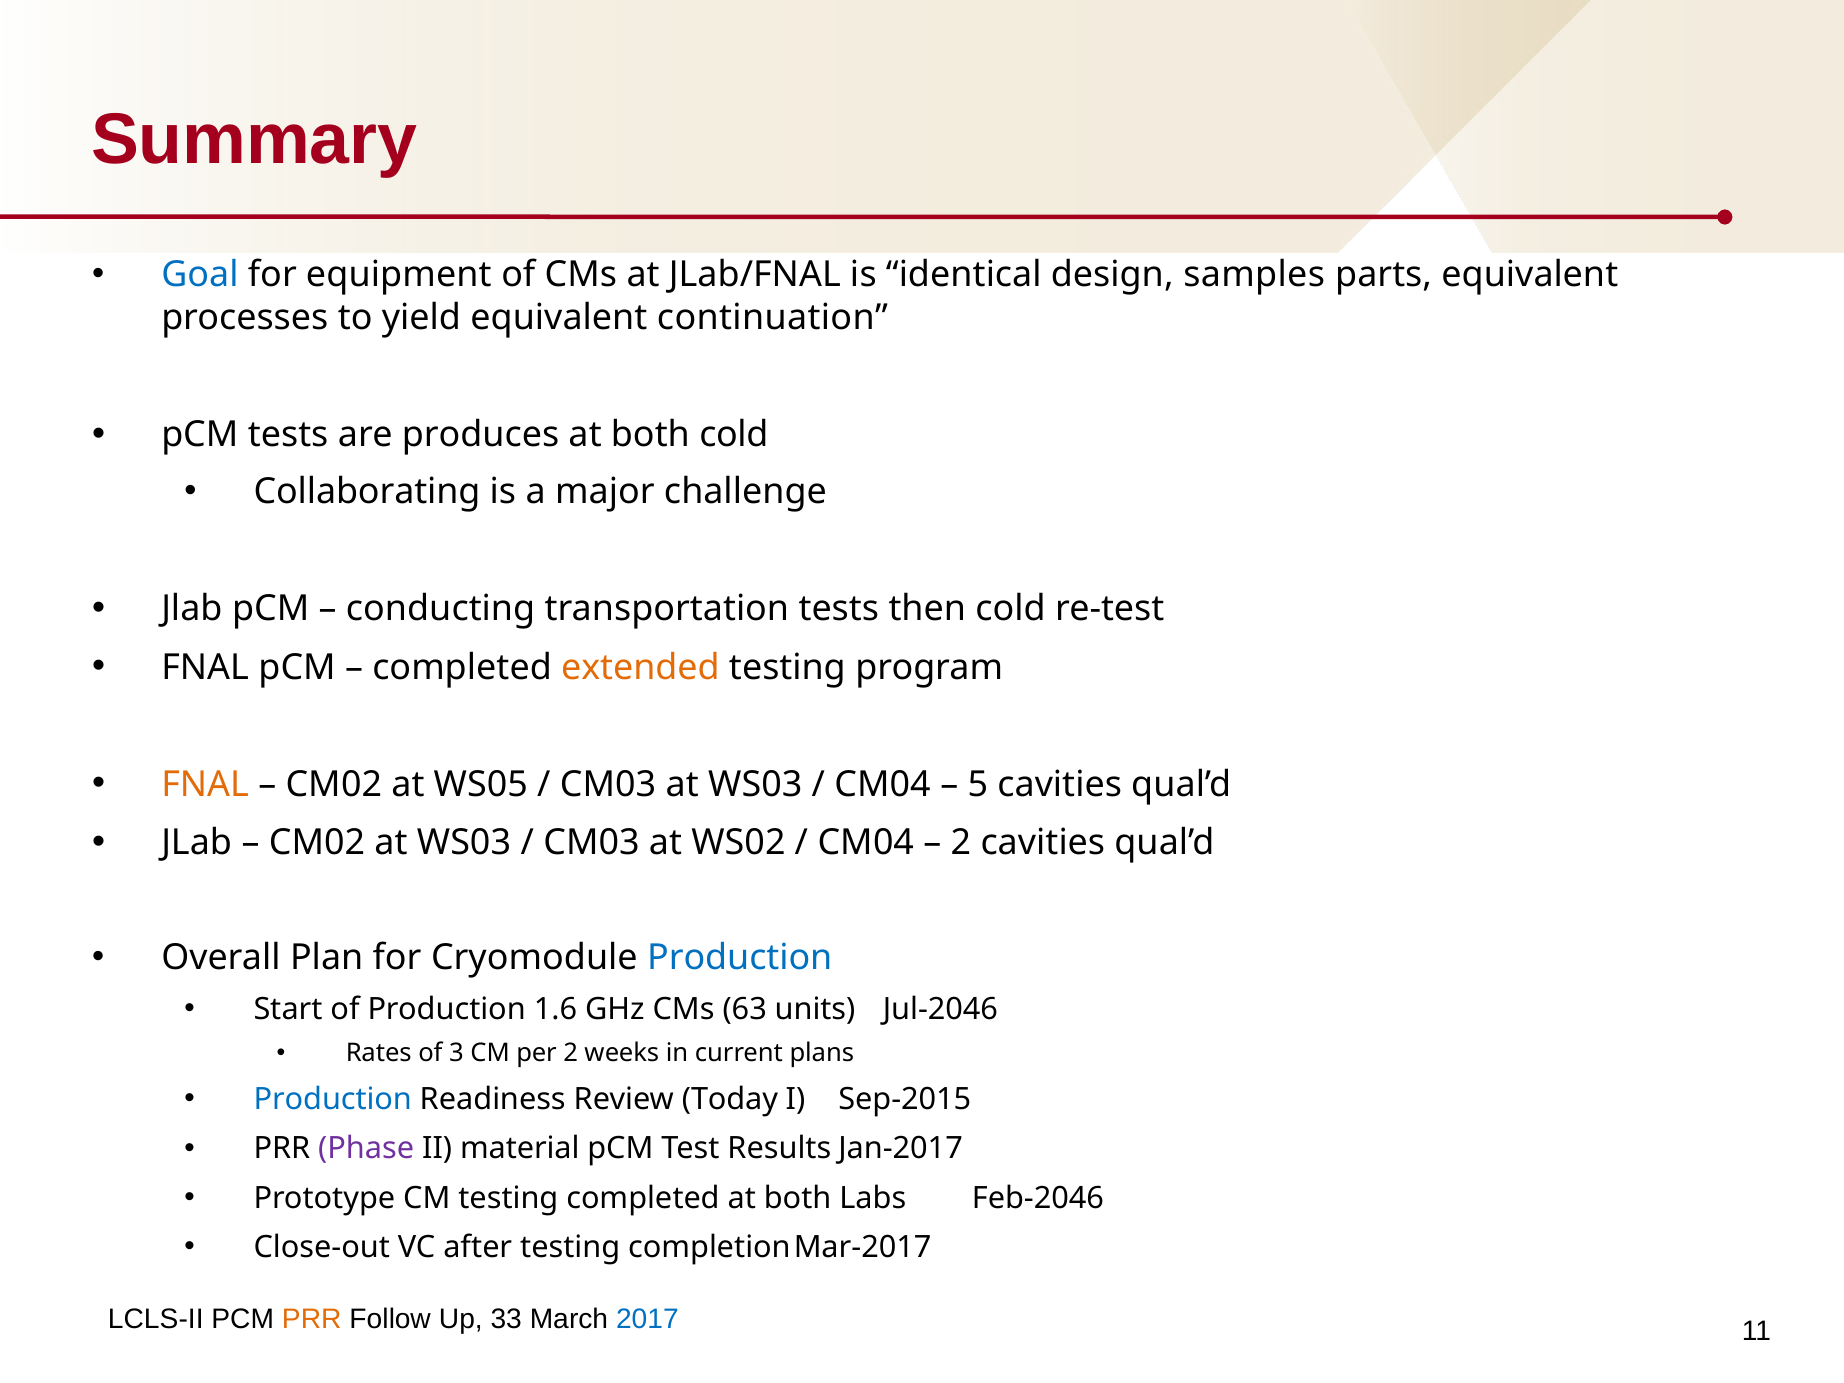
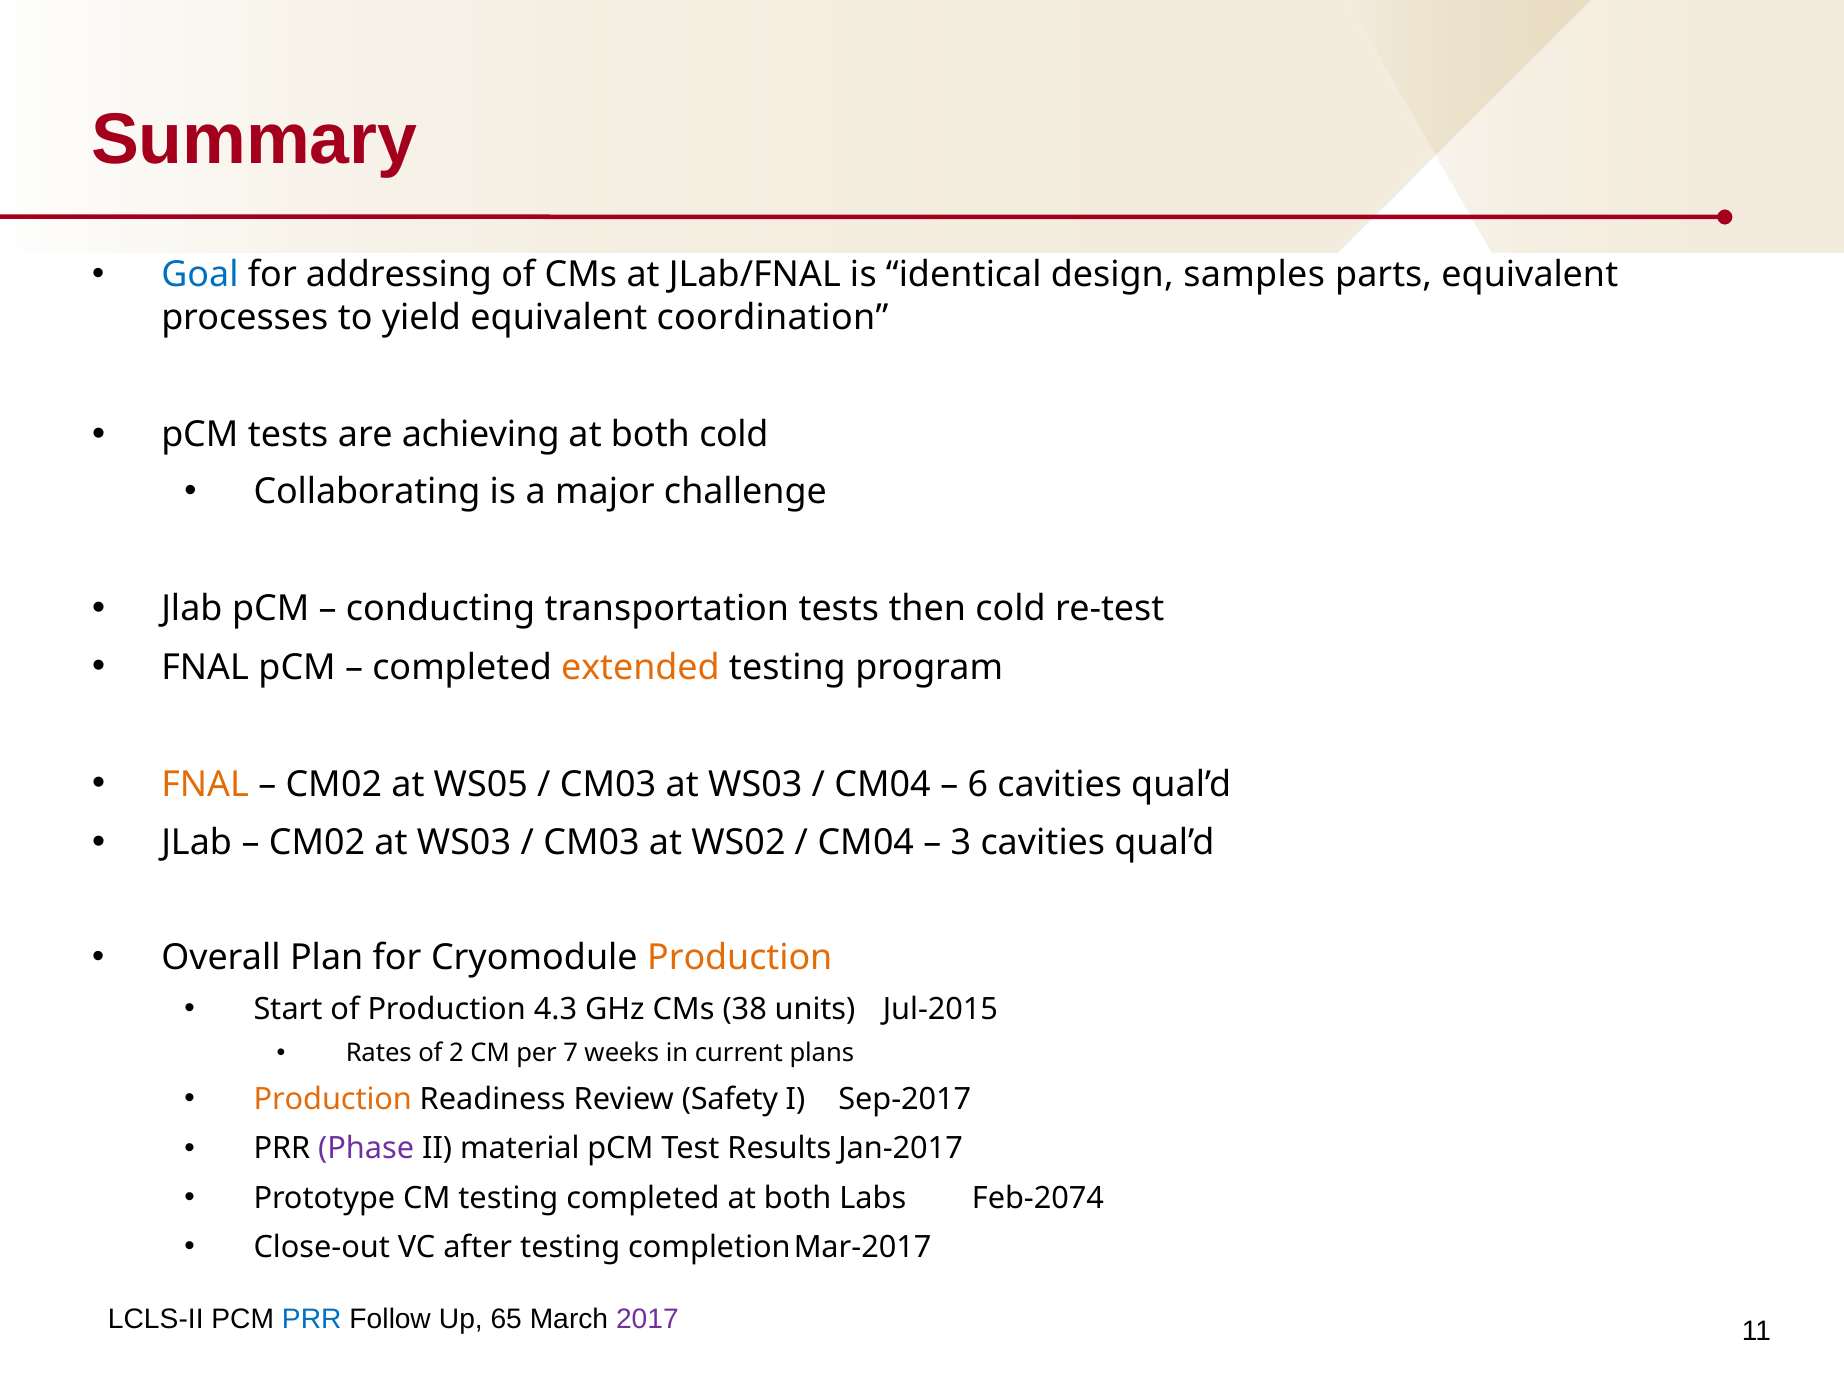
equipment: equipment -> addressing (399, 275)
continuation: continuation -> coordination (772, 318)
produces: produces -> achieving (481, 435)
5: 5 -> 6 (978, 784)
2: 2 -> 3 (961, 843)
Production colour: blue -> orange (740, 958)
1.6: 1.6 -> 4.3 (555, 1010)
63: 63 -> 38 (745, 1010)
Jul-2046: Jul-2046 -> Jul-2015 (940, 1010)
3: 3 -> 2 (456, 1053)
per 2: 2 -> 7 (571, 1053)
Production colour: blue -> orange (333, 1100)
Today: Today -> Safety (730, 1100)
Sep-2015: Sep-2015 -> Sep-2017 (905, 1100)
Feb-2046: Feb-2046 -> Feb-2074 (1038, 1198)
PRR colour: orange -> blue (312, 1319)
33: 33 -> 65 (506, 1319)
2017 colour: blue -> purple (647, 1319)
